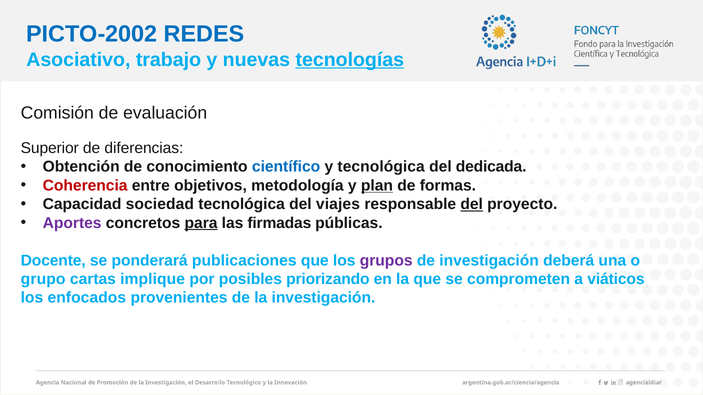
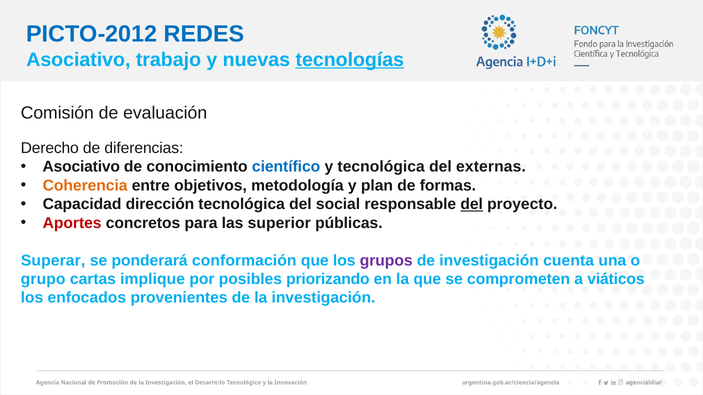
PICTO-2002: PICTO-2002 -> PICTO-2012 (92, 34)
Superior: Superior -> Derecho (50, 148)
Obtención: Obtención -> Asociativo (81, 167)
dedicada: dedicada -> externas (491, 167)
Coherencia colour: red -> orange (85, 186)
plan underline: present -> none (377, 186)
sociedad: sociedad -> dirección (160, 205)
viajes: viajes -> social (338, 205)
Aportes colour: purple -> red (72, 223)
para underline: present -> none (201, 223)
firmadas: firmadas -> superior (279, 223)
Docente: Docente -> Superar (53, 261)
publicaciones: publicaciones -> conformación (244, 261)
deberá: deberá -> cuenta (569, 261)
